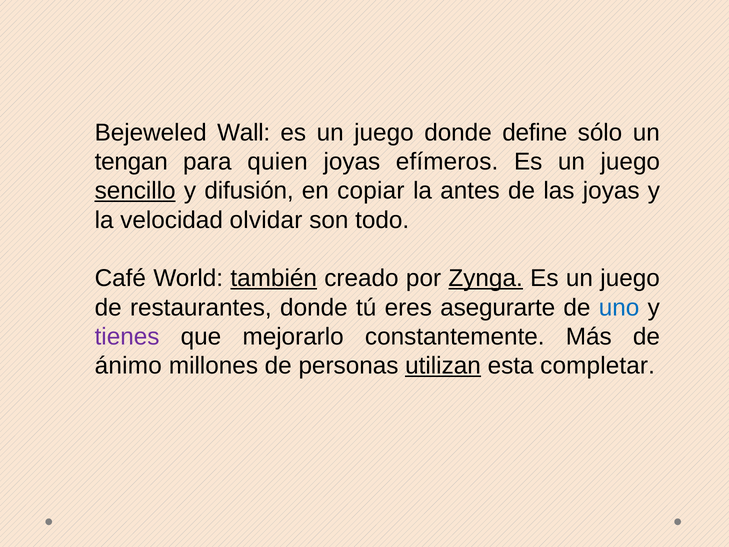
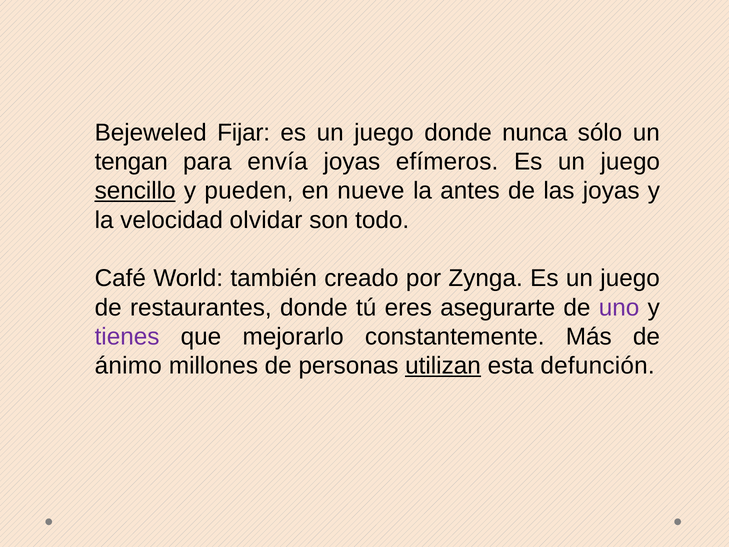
Wall: Wall -> Fijar (244, 132)
define: define -> nunca (535, 132)
quien: quien -> envía (278, 162)
difusión: difusión -> pueden (249, 191)
copiar: copiar -> nueve (371, 191)
también underline: present -> none (274, 278)
Zynga underline: present -> none (486, 278)
uno colour: blue -> purple (619, 307)
completar: completar -> defunción (598, 366)
